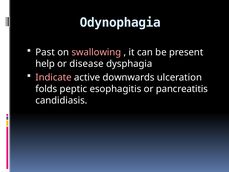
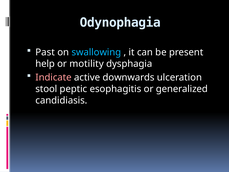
swallowing colour: pink -> light blue (96, 52)
disease: disease -> motility (87, 64)
folds: folds -> stool (46, 89)
pancreatitis: pancreatitis -> generalized (182, 89)
